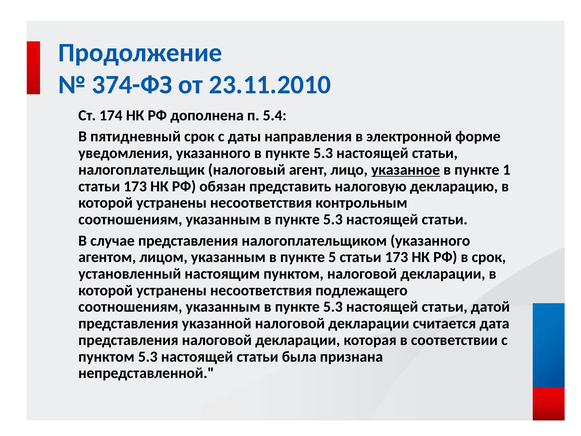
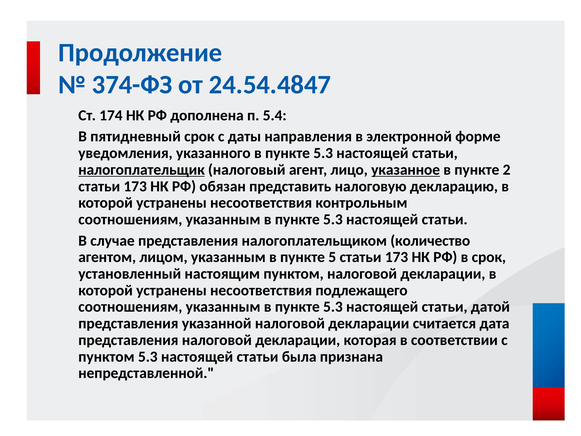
23.11.2010: 23.11.2010 -> 24.54.4847 (270, 85)
налогоплательщик underline: none -> present (142, 170)
1: 1 -> 2 (507, 170)
налогоплательщиком указанного: указанного -> количество (430, 240)
